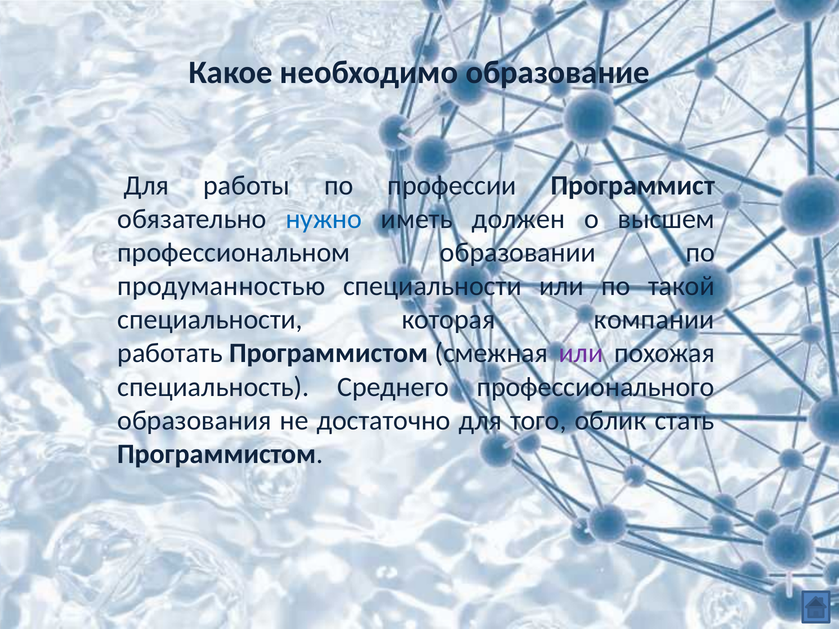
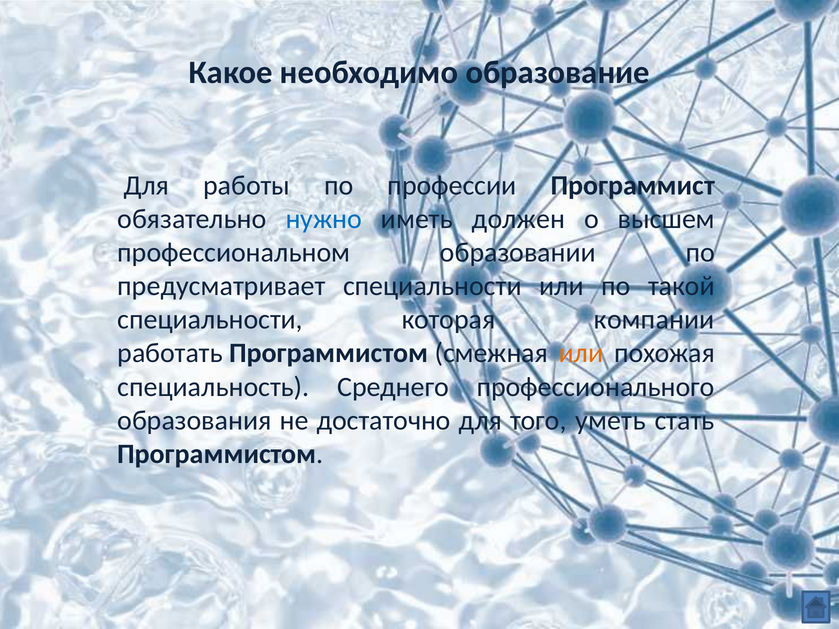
продуманностью: продуманностью -> предусматривает (221, 286)
или colour: purple -> orange (581, 353)
облик: облик -> уметь (610, 421)
